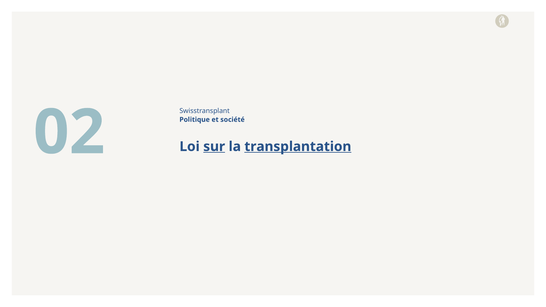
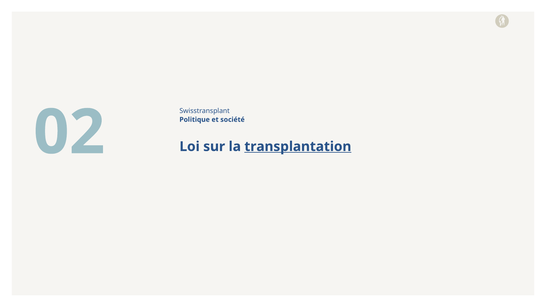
sur underline: present -> none (214, 147)
